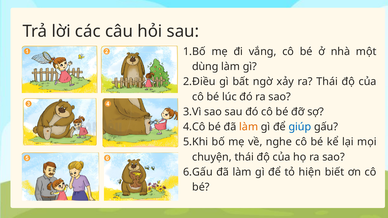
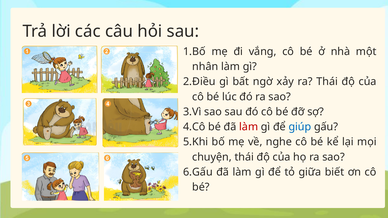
dùng: dùng -> nhân (205, 67)
làm colour: orange -> red (249, 127)
hiện: hiện -> giữa (310, 172)
